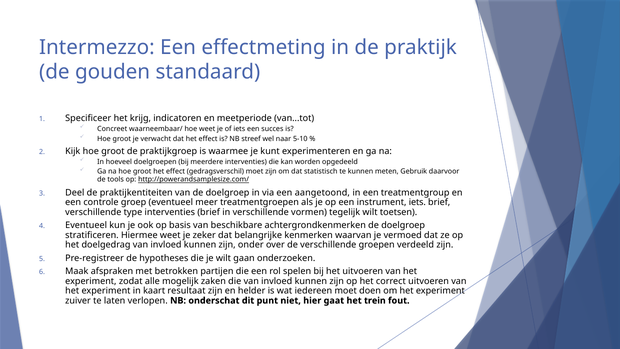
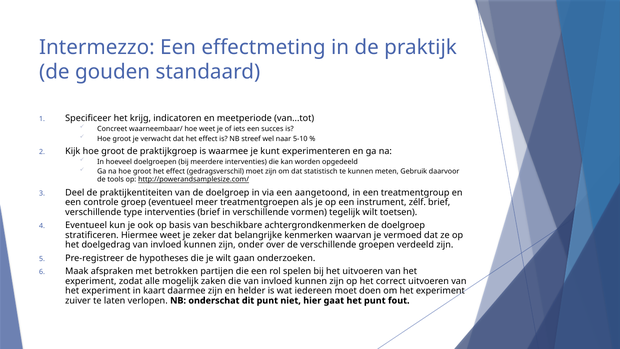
instrument iets: iets -> zélf (417, 202)
resultaat: resultaat -> daarmee (187, 291)
het trein: trein -> punt (375, 300)
